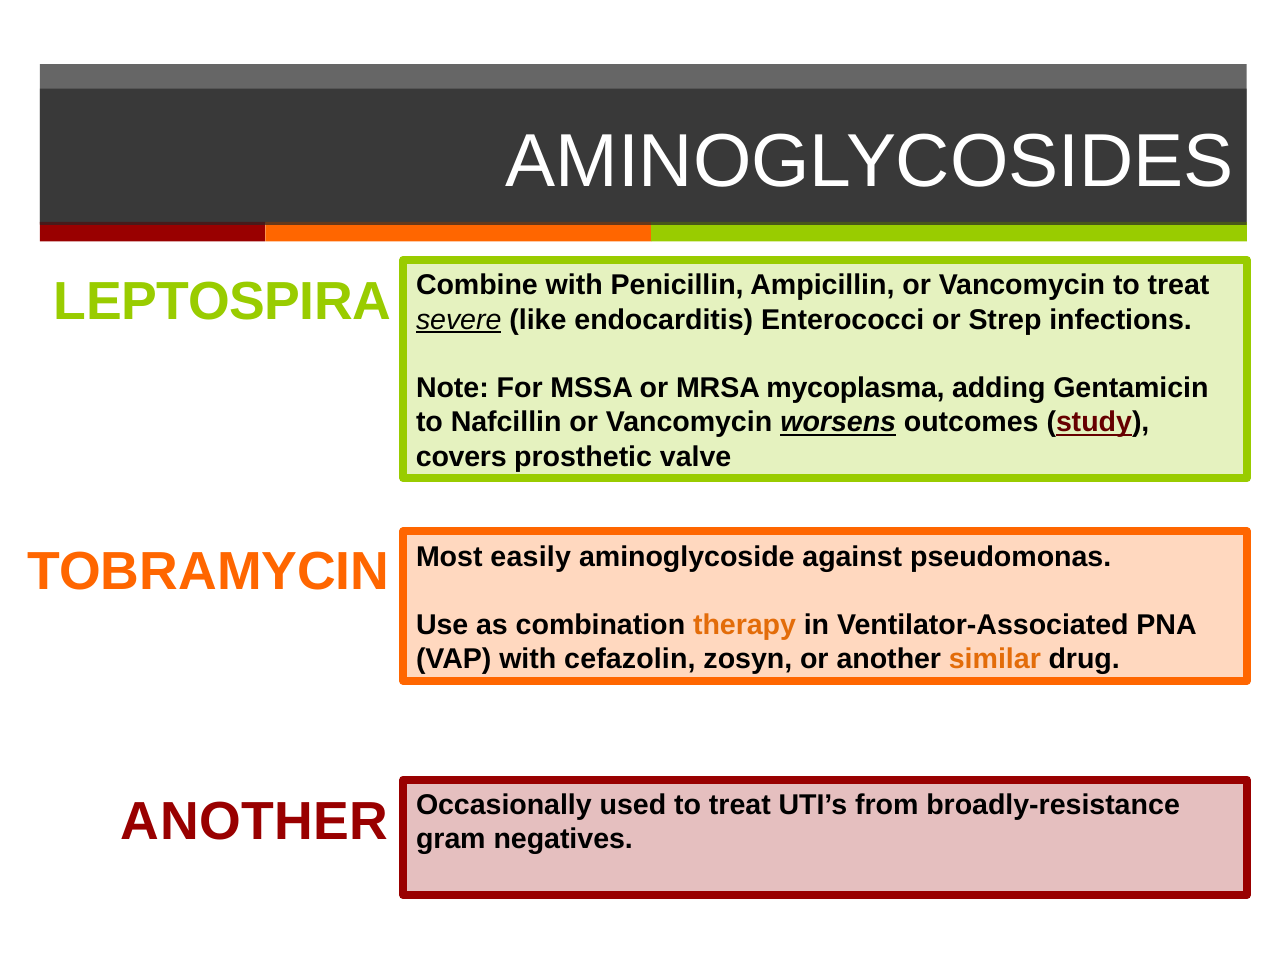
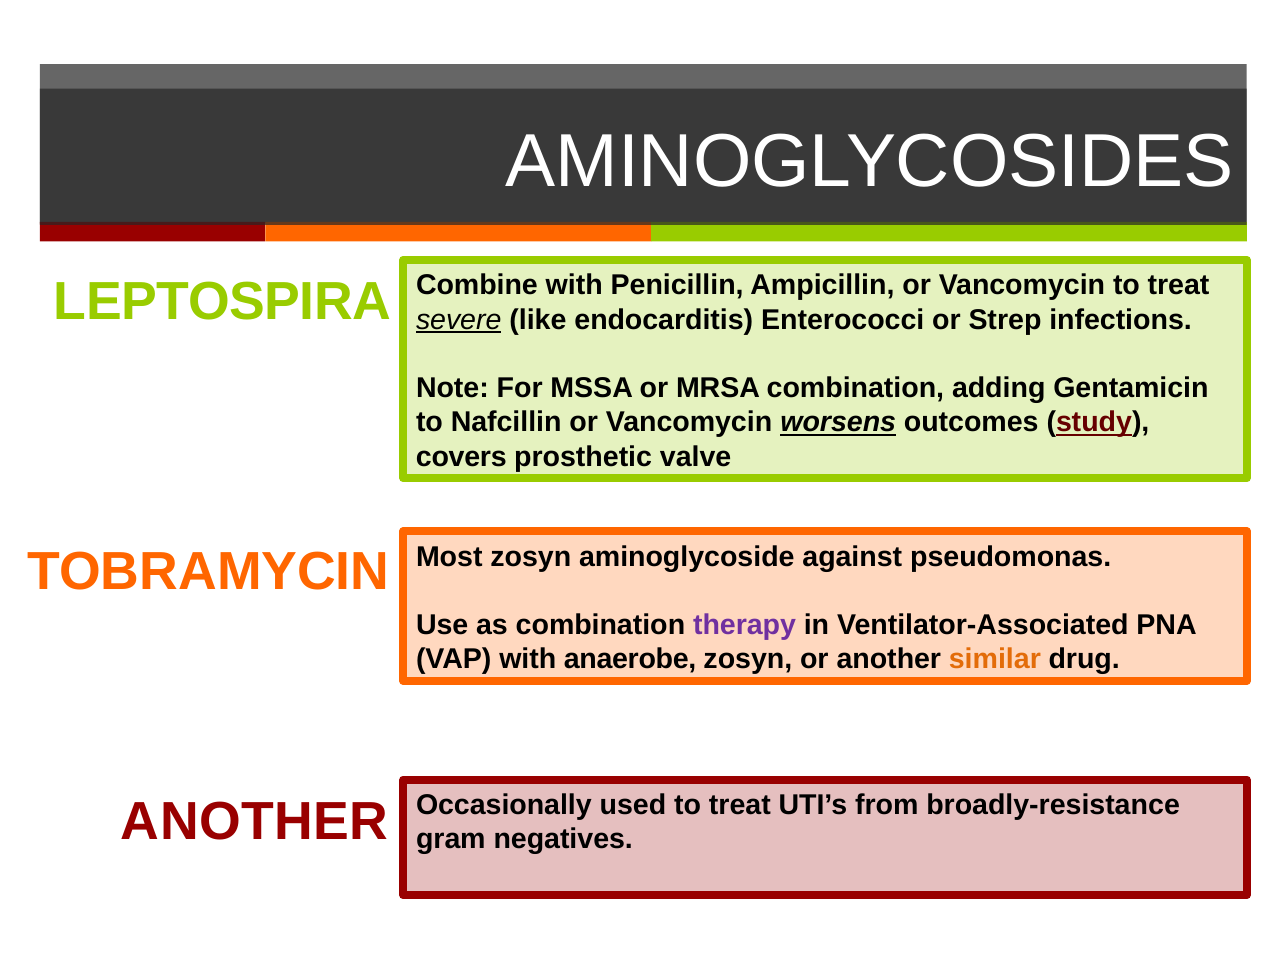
MRSA mycoplasma: mycoplasma -> combination (855, 388)
Most easily: easily -> zosyn (531, 557)
therapy colour: orange -> purple (744, 625)
cefazolin: cefazolin -> anaerobe (630, 660)
